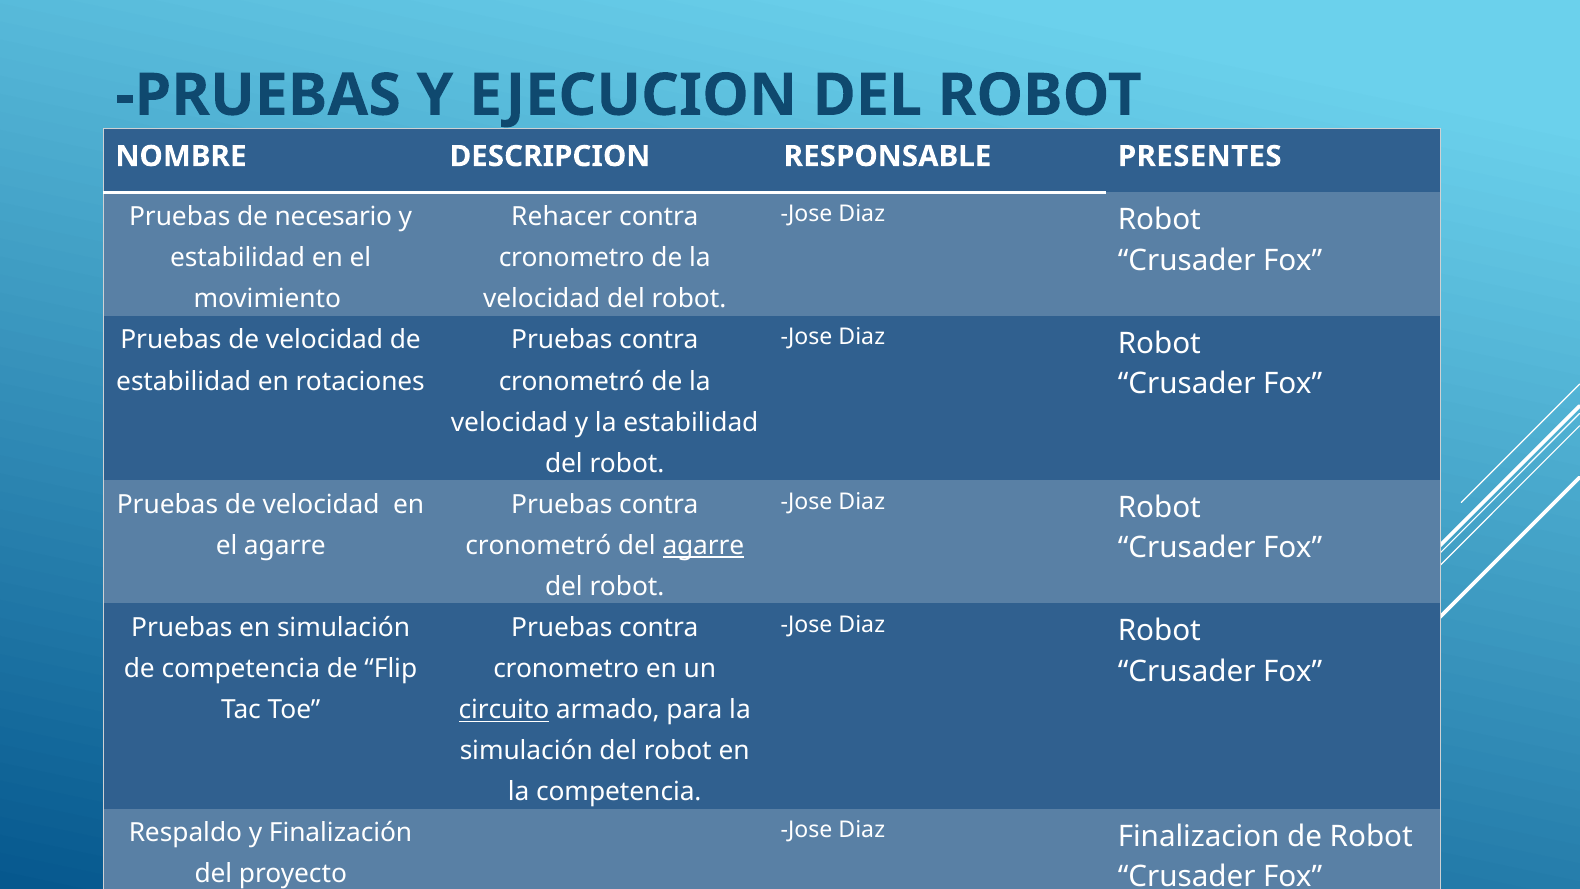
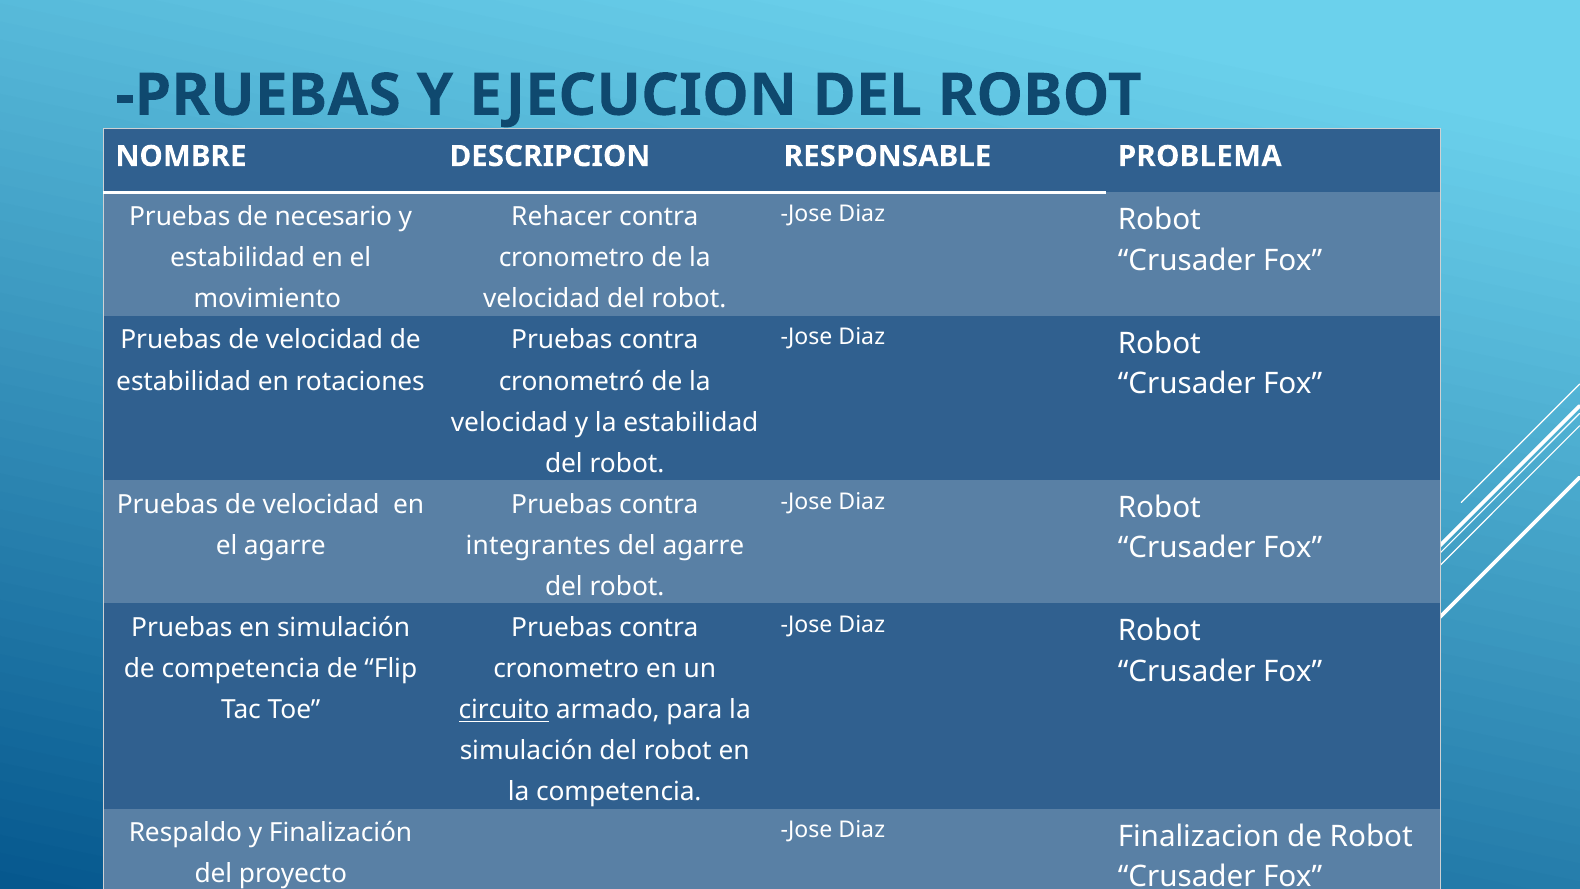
PRESENTES: PRESENTES -> PROBLEMA (1200, 156)
cronometró: cronometró -> integrantes (538, 546)
agarre underline: present -> none (703, 546)
